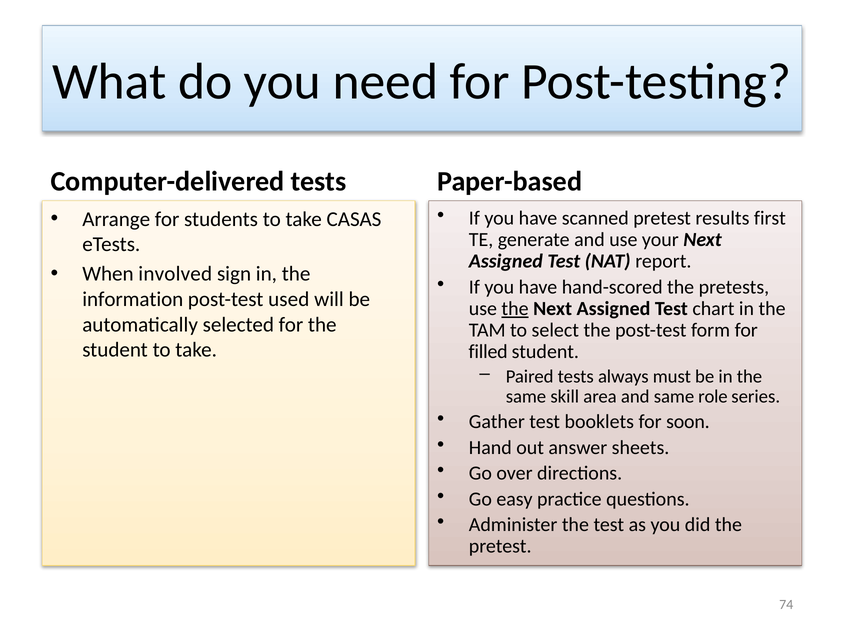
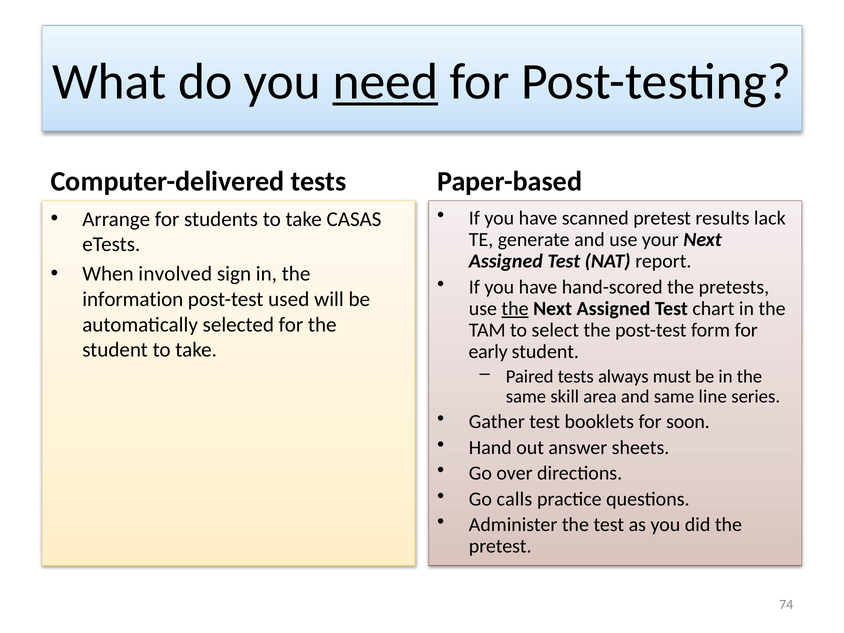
need underline: none -> present (385, 82)
first: first -> lack (770, 218)
filled: filled -> early (488, 352)
role: role -> line (713, 397)
easy: easy -> calls (514, 499)
